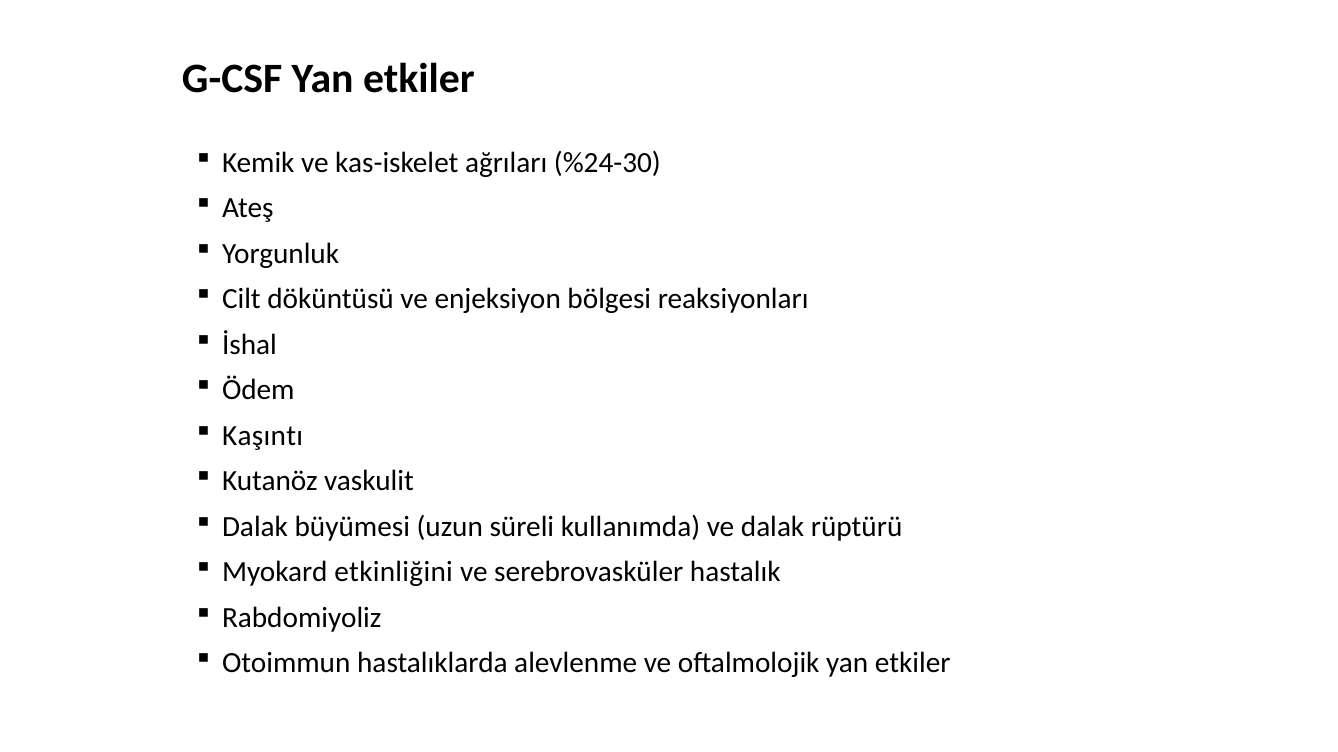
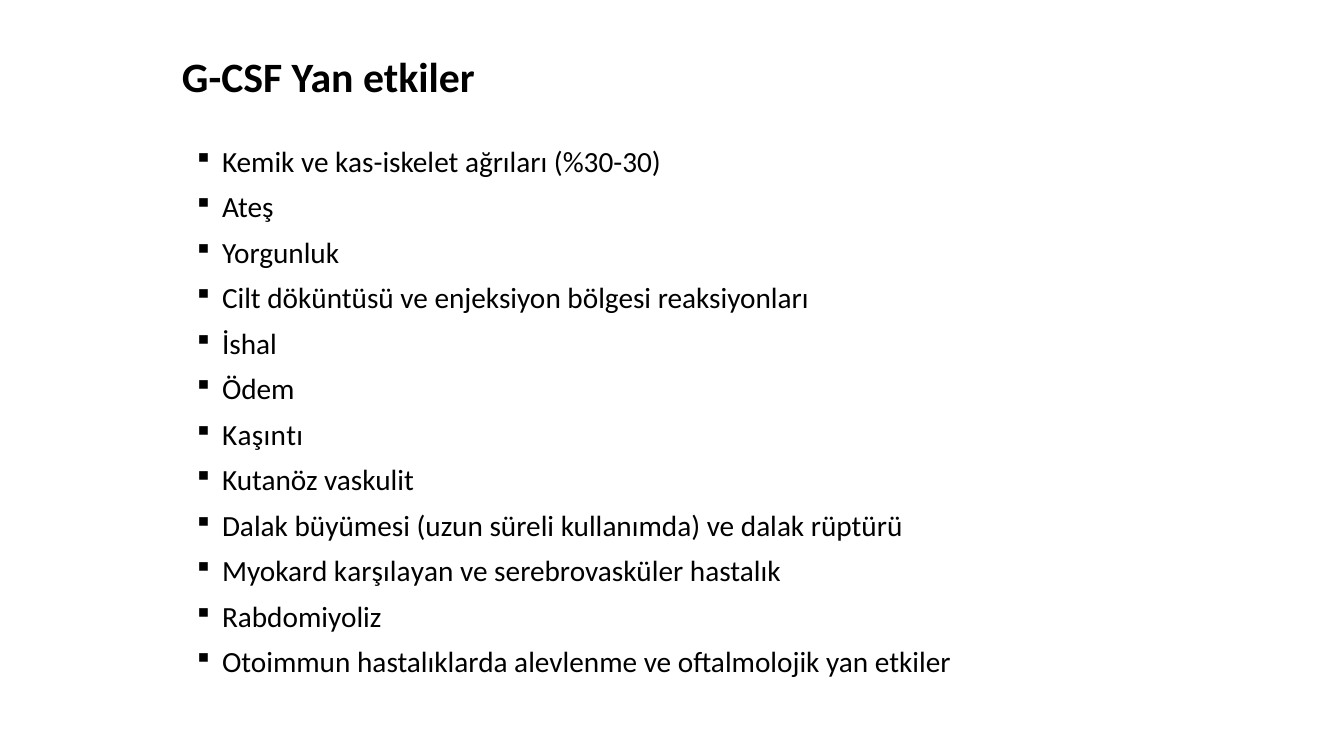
%24-30: %24-30 -> %30-30 (607, 163)
etkinliğini: etkinliğini -> karşılayan (394, 573)
